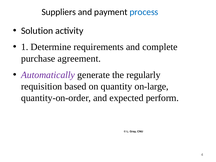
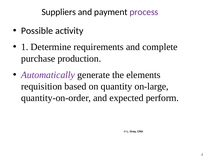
process colour: blue -> purple (144, 12)
Solution: Solution -> Possible (37, 31)
agreement: agreement -> production (79, 59)
regularly: regularly -> elements (143, 75)
